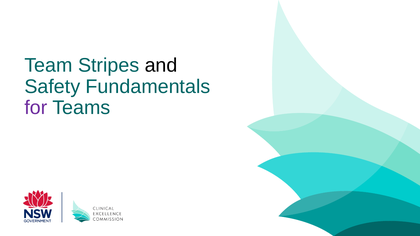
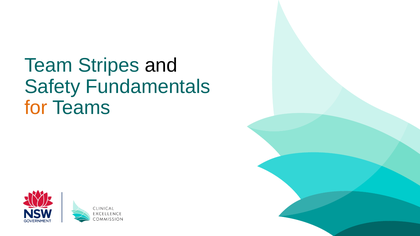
for colour: purple -> orange (36, 108)
